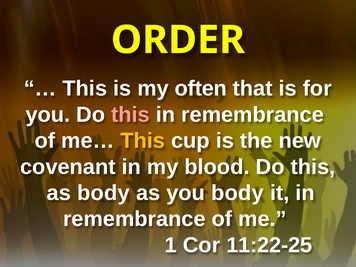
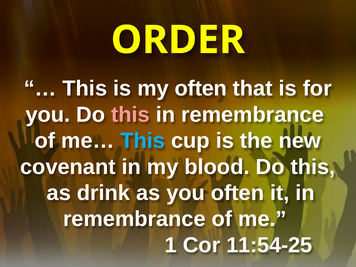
This colour: yellow -> light blue (143, 141)
as body: body -> drink (103, 193)
you body: body -> often (238, 193)
11:22-25: 11:22-25 -> 11:54-25 (269, 245)
